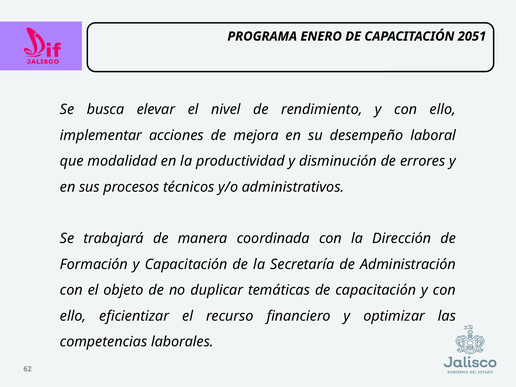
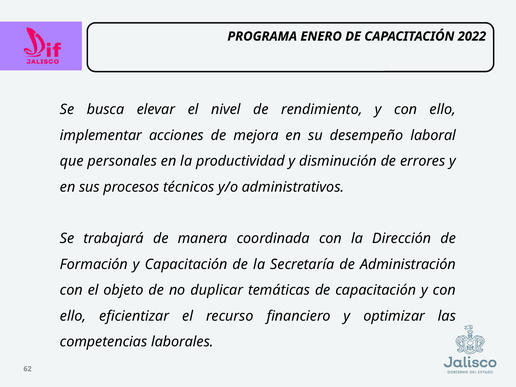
2051: 2051 -> 2022 (472, 36)
modalidad: modalidad -> personales (122, 161)
